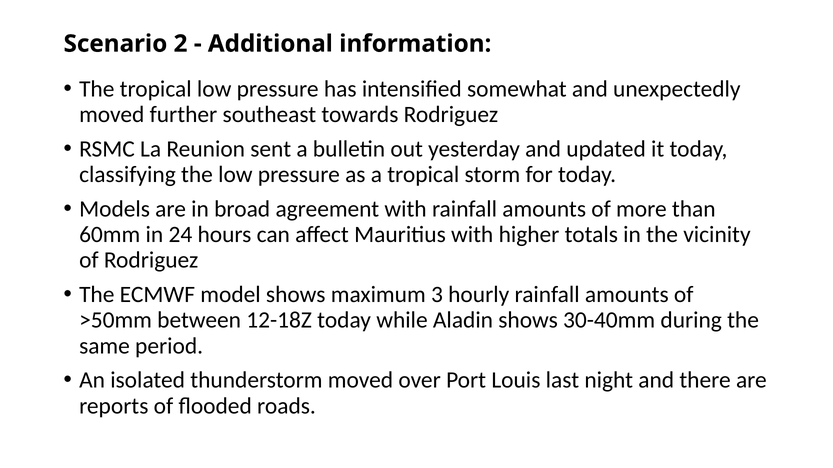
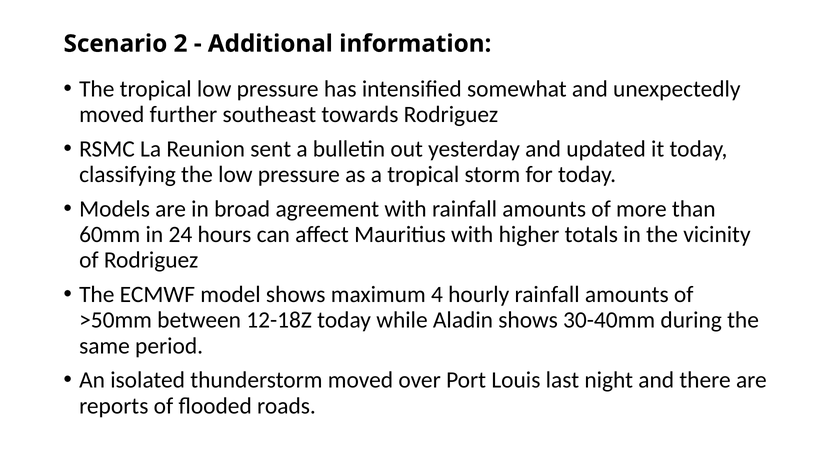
3: 3 -> 4 (437, 295)
